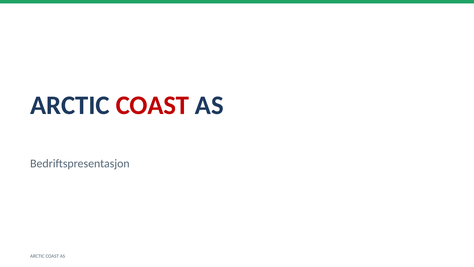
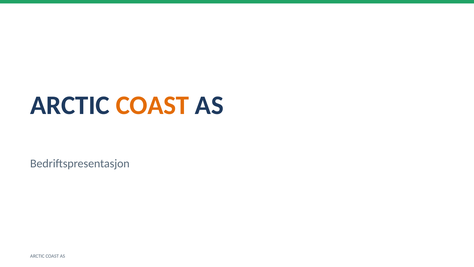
COAST colour: red -> orange (152, 105)
